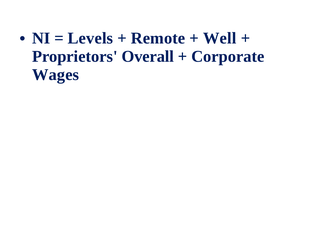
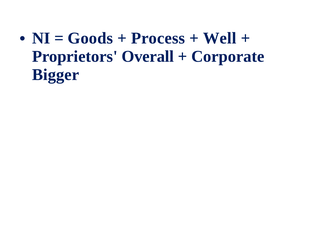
Levels: Levels -> Goods (90, 38)
Remote: Remote -> Process (158, 38)
Wages: Wages -> Bigger (56, 75)
